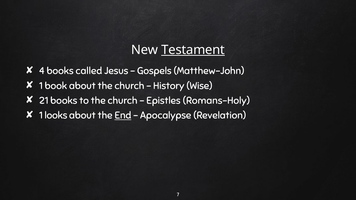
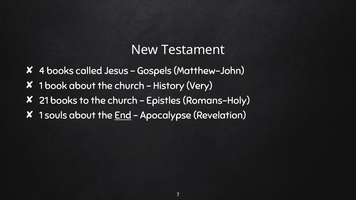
Testament underline: present -> none (193, 50)
Wise: Wise -> Very (199, 86)
looks: looks -> souls (56, 116)
